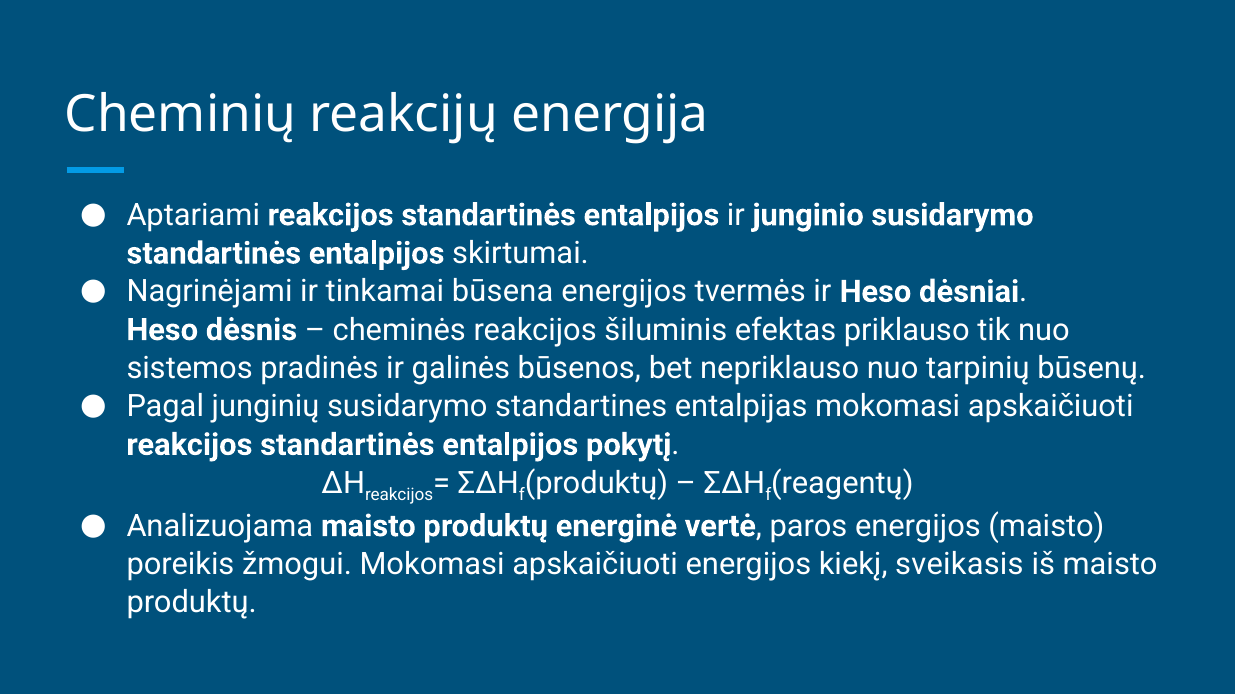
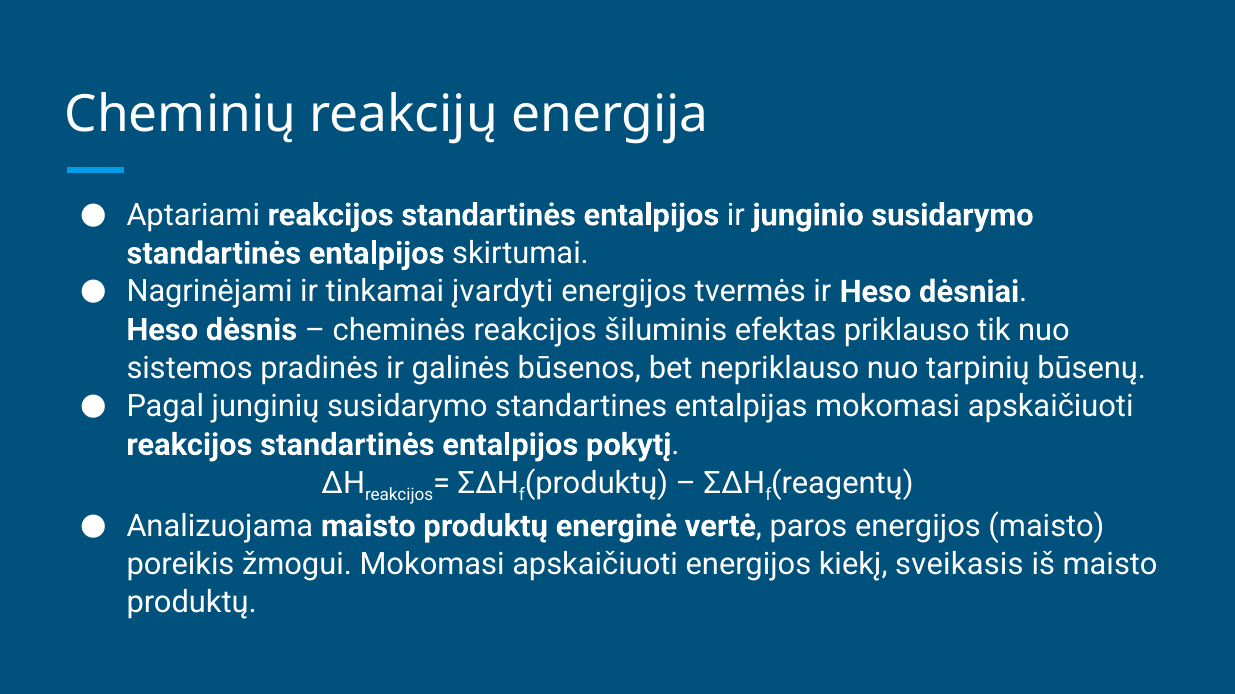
būsena: būsena -> įvardyti (503, 292)
